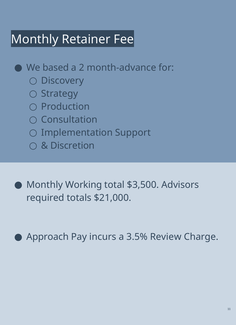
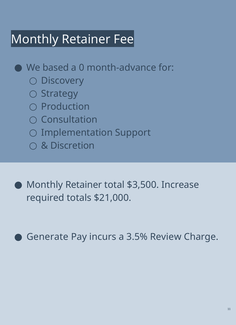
2: 2 -> 0 (82, 67)
Working: Working -> Retainer (84, 184)
Advisors: Advisors -> Increase (180, 184)
Approach: Approach -> Generate (47, 237)
